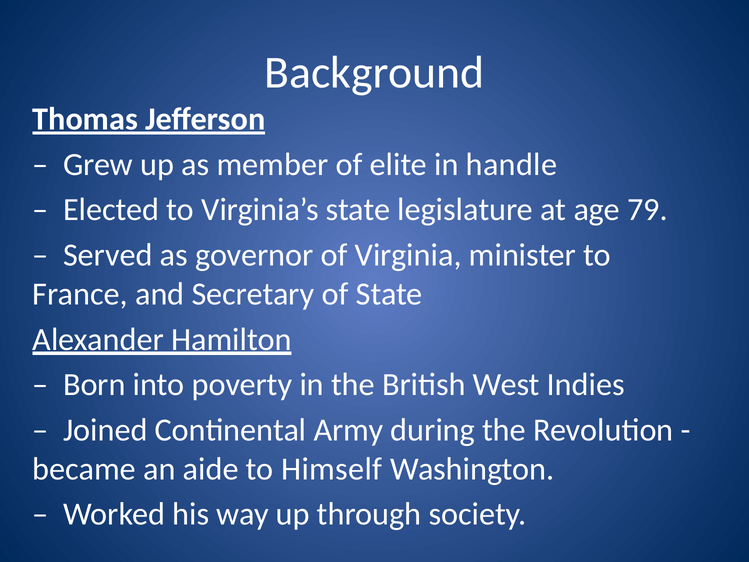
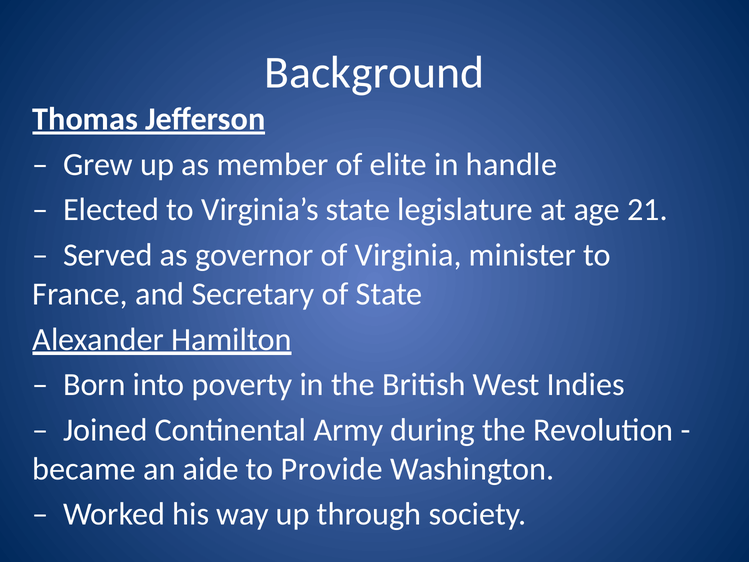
79: 79 -> 21 (648, 210)
Himself: Himself -> Provide (332, 469)
